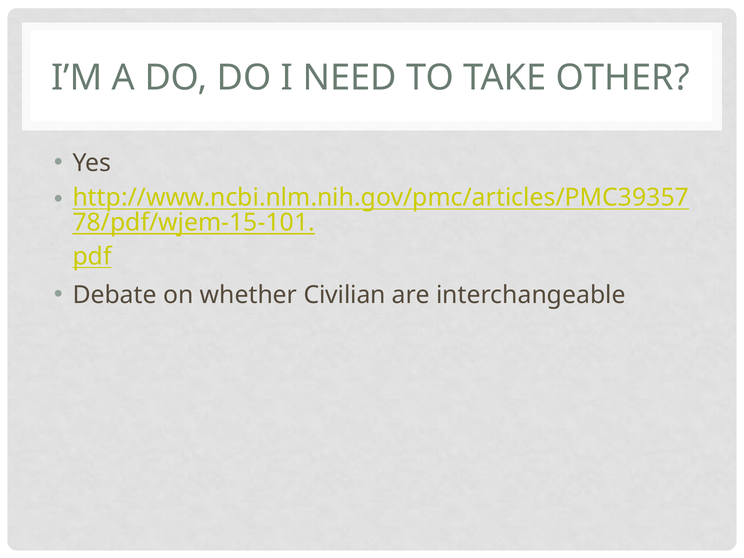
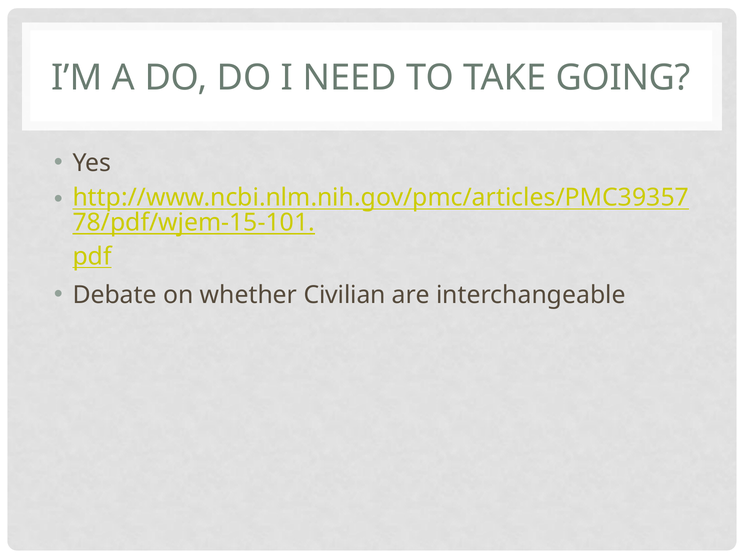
OTHER: OTHER -> GOING (623, 78)
